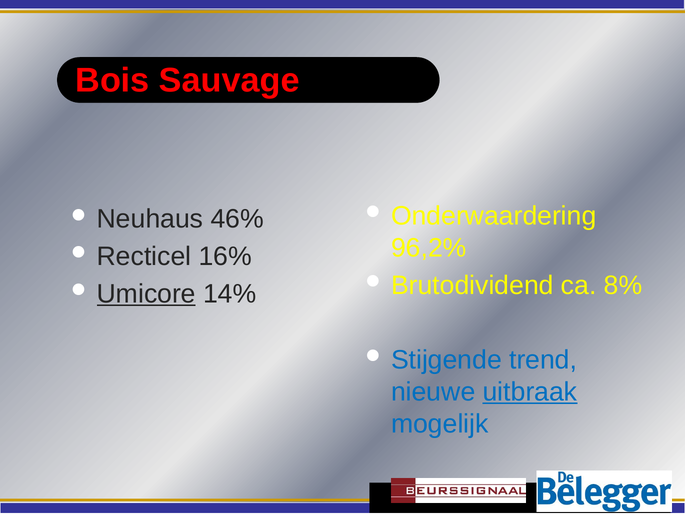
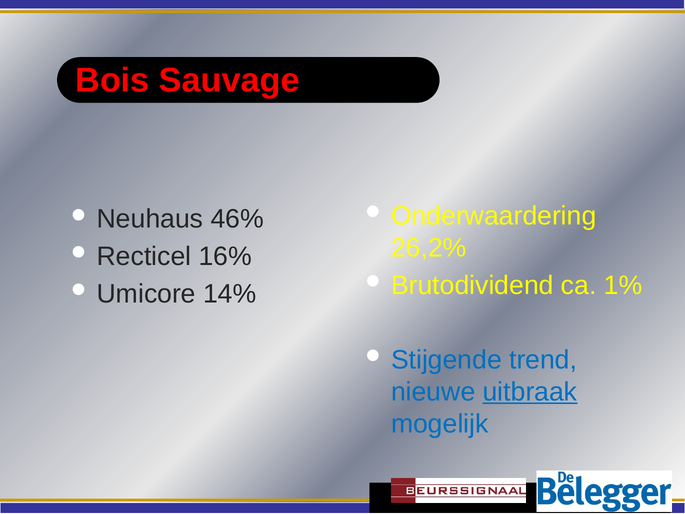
96,2%: 96,2% -> 26,2% (429, 248)
8%: 8% -> 1% (623, 285)
Umicore underline: present -> none (146, 294)
